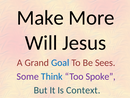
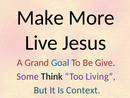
Will: Will -> Live (41, 43)
Sees: Sees -> Give (105, 62)
Think colour: blue -> black (52, 76)
Spoke: Spoke -> Living (101, 76)
